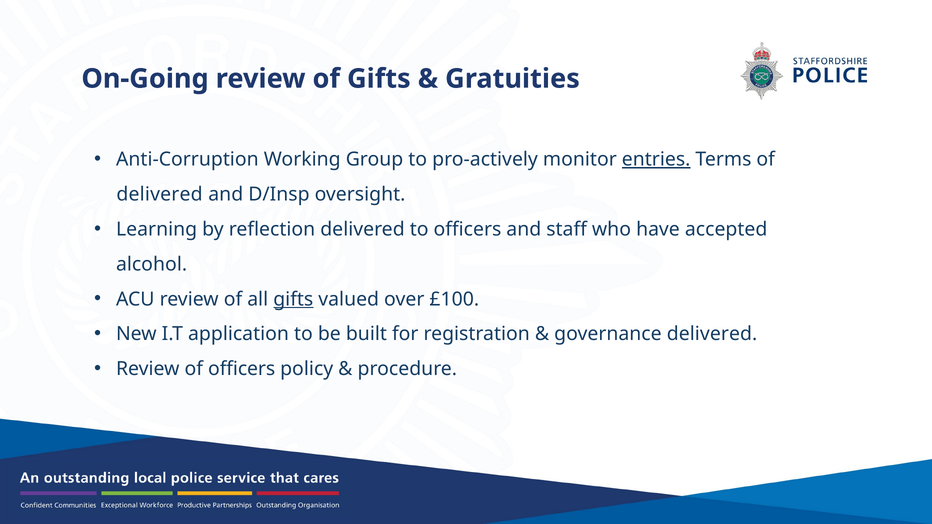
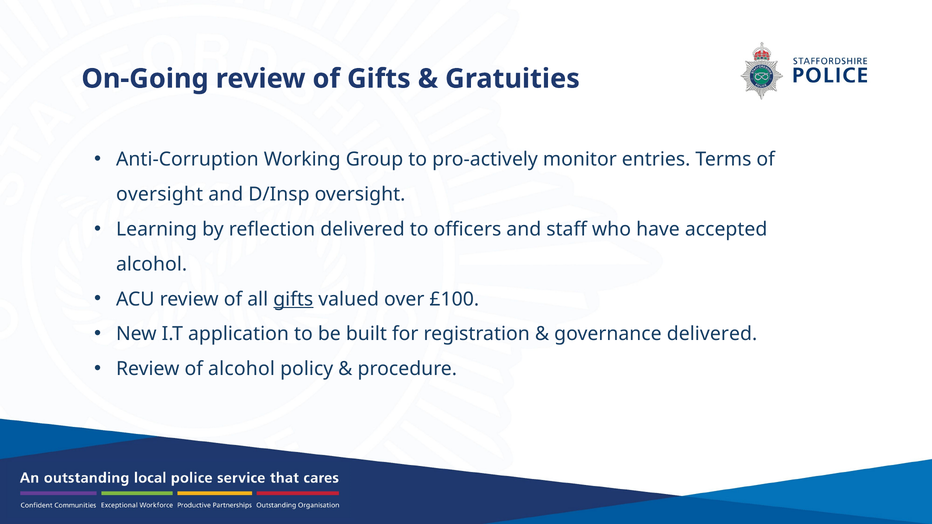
entries underline: present -> none (656, 159)
delivered: delivered -> oversight (160, 194)
of officers: officers -> alcohol (242, 369)
